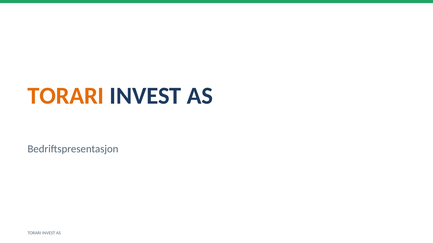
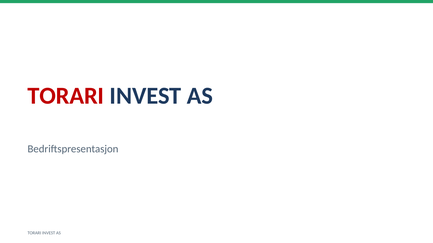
TORARI colour: orange -> red (66, 96)
